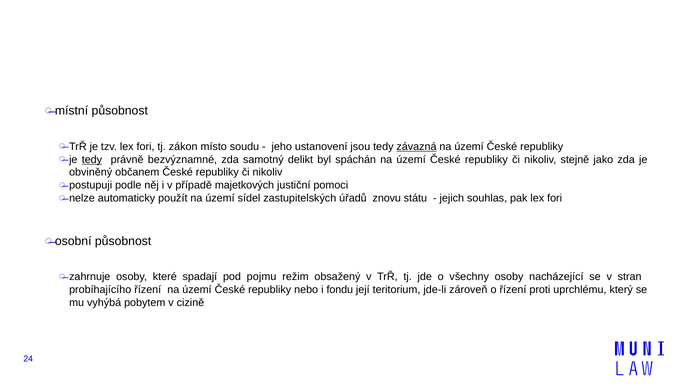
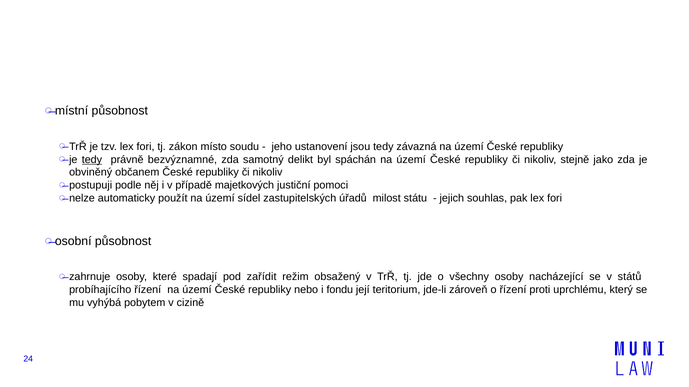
závazná underline: present -> none (417, 147)
znovu: znovu -> milost (387, 198)
pojmu: pojmu -> zařídit (262, 277)
stran: stran -> států (630, 277)
